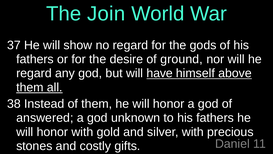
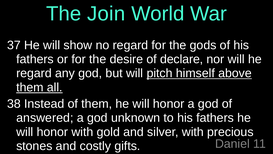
ground: ground -> declare (182, 59)
have: have -> pitch (160, 73)
